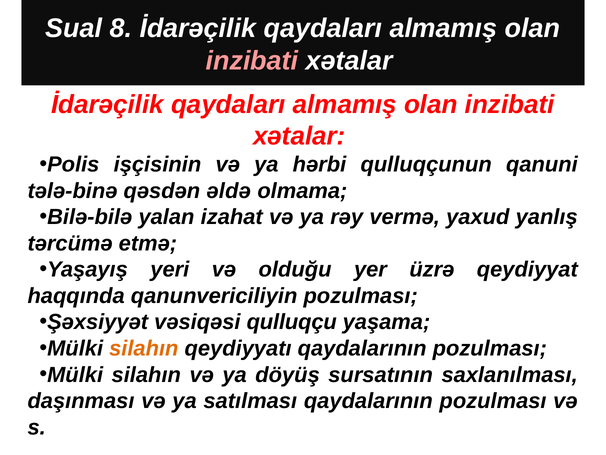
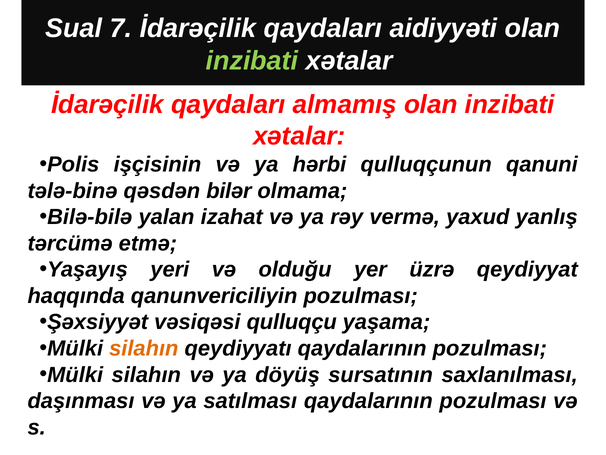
8: 8 -> 7 (121, 28)
almamış: almamış -> aidiyyəti (443, 28)
inzibati colour: pink -> light green (252, 61)
əldə: əldə -> bilər (229, 191)
